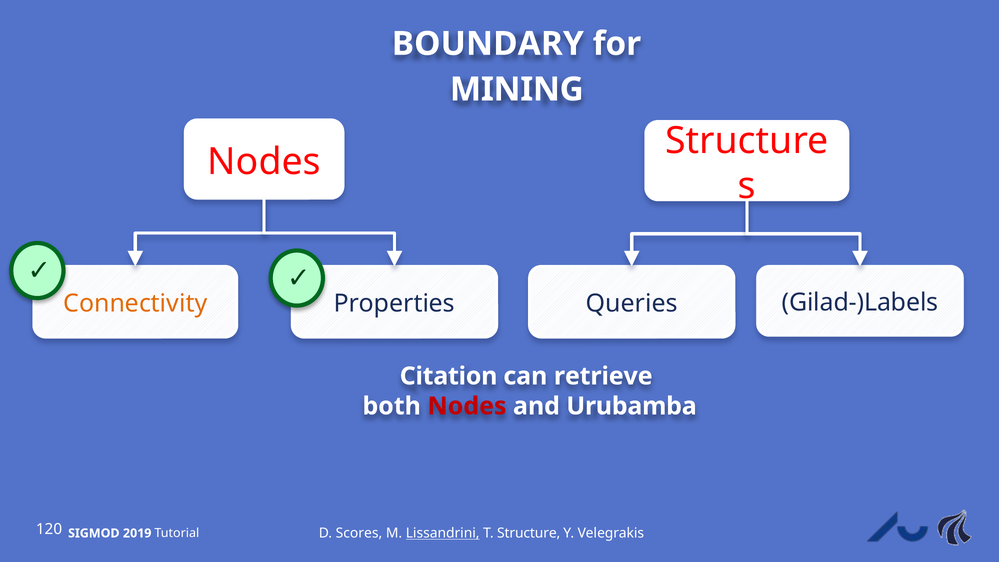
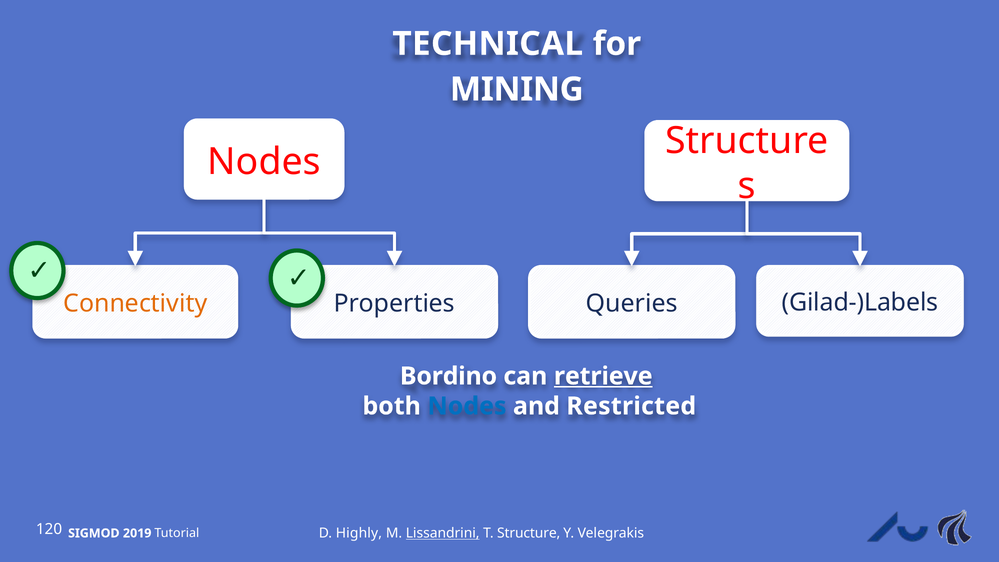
BOUNDARY: BOUNDARY -> TECHNICAL (488, 44)
Citation: Citation -> Bordino (449, 376)
retrieve underline: none -> present (603, 376)
Nodes colour: red -> blue (467, 406)
Urubamba: Urubamba -> Restricted (631, 406)
Scores: Scores -> Highly (359, 533)
